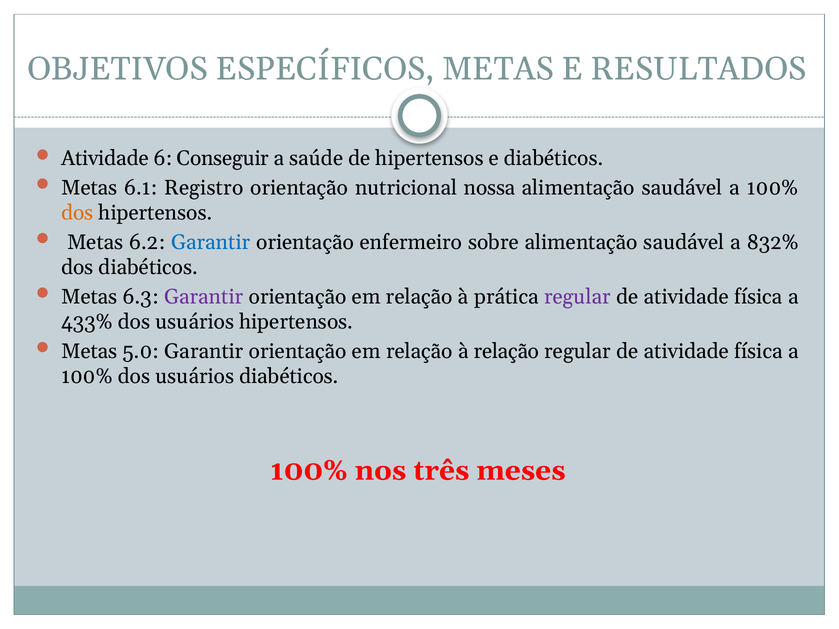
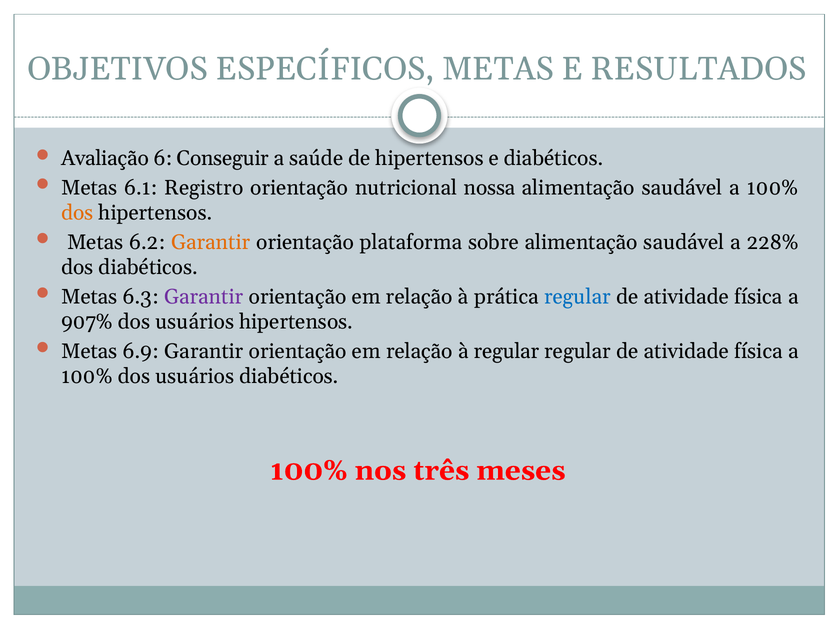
Atividade: Atividade -> Avaliação (105, 158)
Garantir colour: blue -> orange (211, 242)
enfermeiro: enfermeiro -> plataforma (411, 242)
832%: 832% -> 228% (773, 242)
regular colour: purple -> blue (577, 297)
433%: 433% -> 907% (87, 322)
5.0: 5.0 -> 6.9 (141, 351)
à relação: relação -> regular (507, 351)
